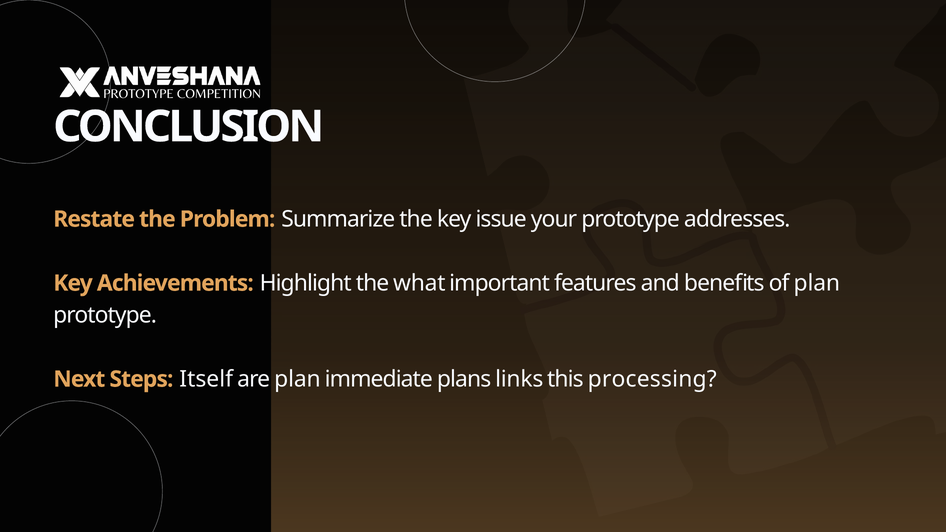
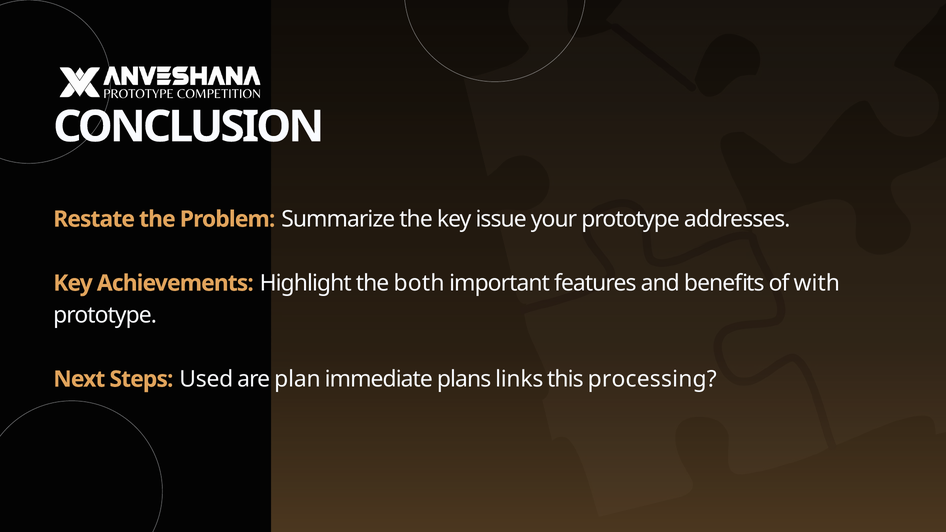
what: what -> both (419, 283)
of plan: plan -> with (817, 283)
Itself: Itself -> Used (206, 379)
